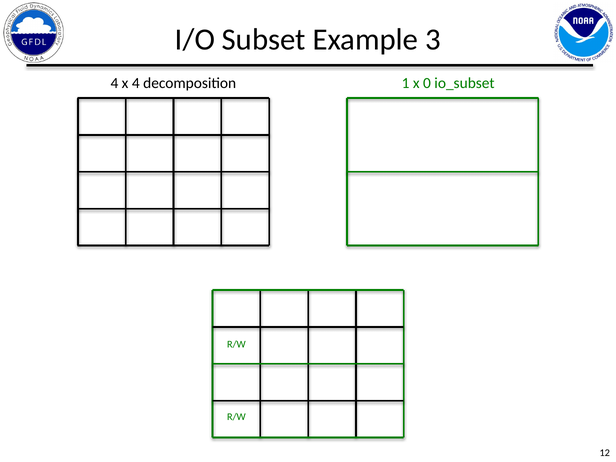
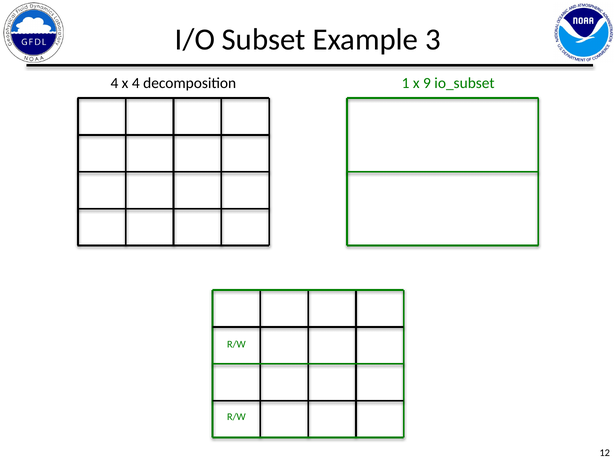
0: 0 -> 9 (427, 83)
